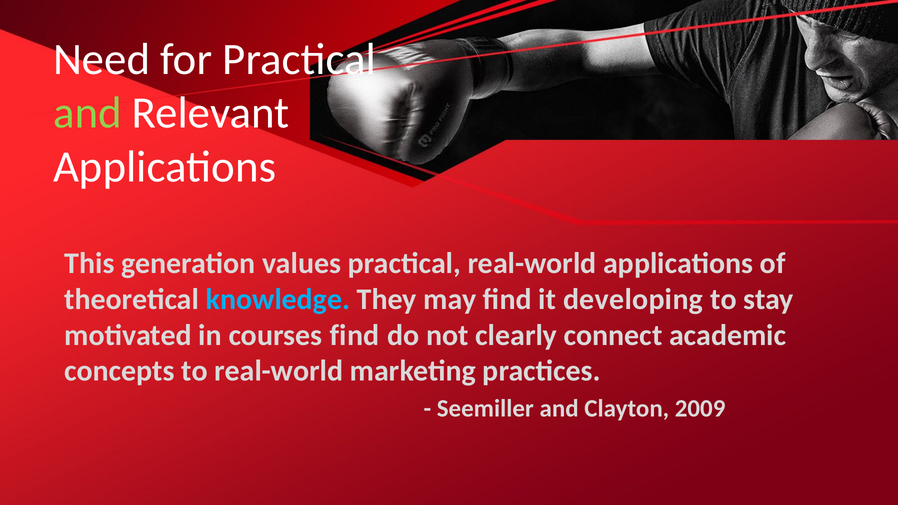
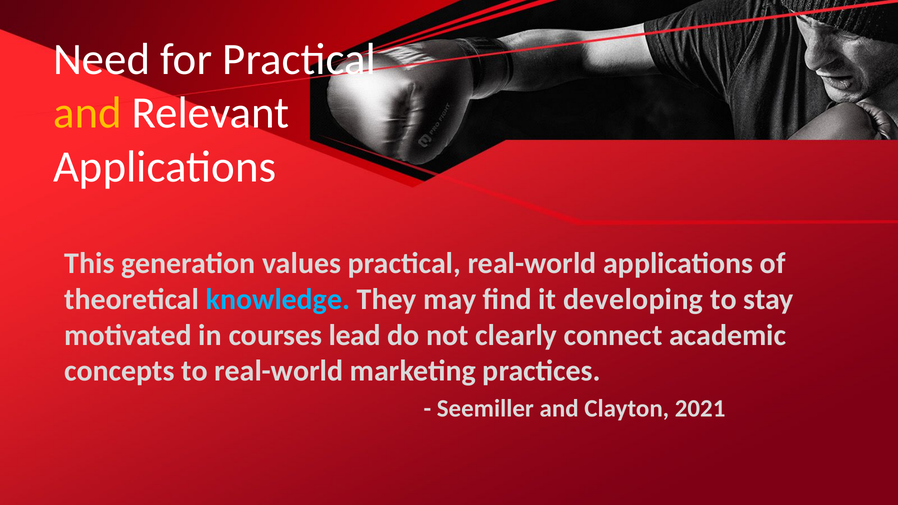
and colour: light green -> yellow (87, 113)
courses find: find -> lead (355, 335)
2009: 2009 -> 2021 (700, 409)
